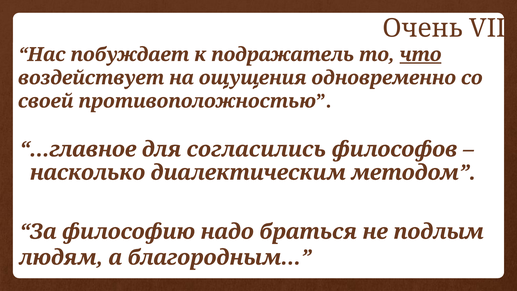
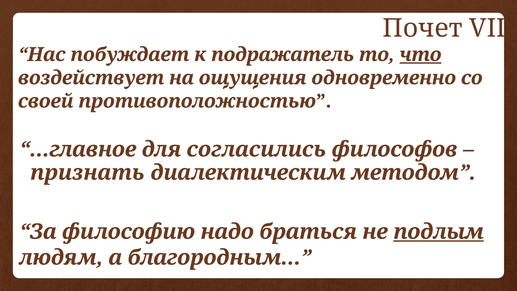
Очень: Очень -> Почет (422, 28)
насколько: насколько -> признать (87, 173)
подлым underline: none -> present (439, 232)
